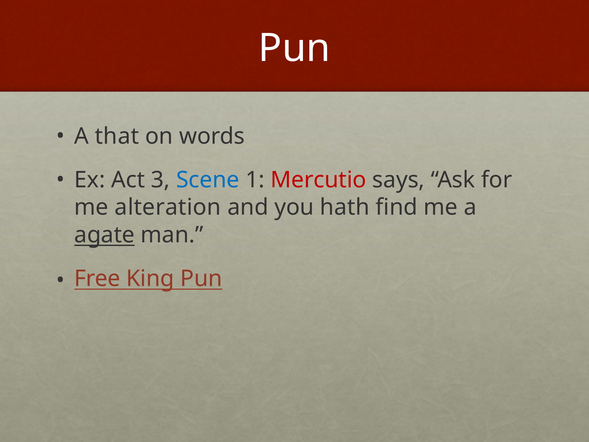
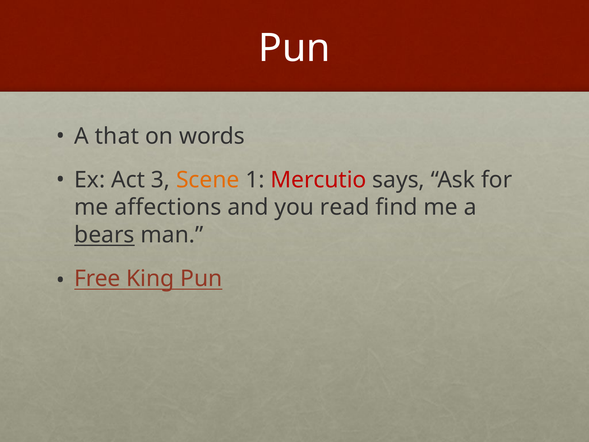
Scene colour: blue -> orange (208, 180)
alteration: alteration -> affections (168, 207)
hath: hath -> read (345, 207)
agate: agate -> bears (104, 235)
